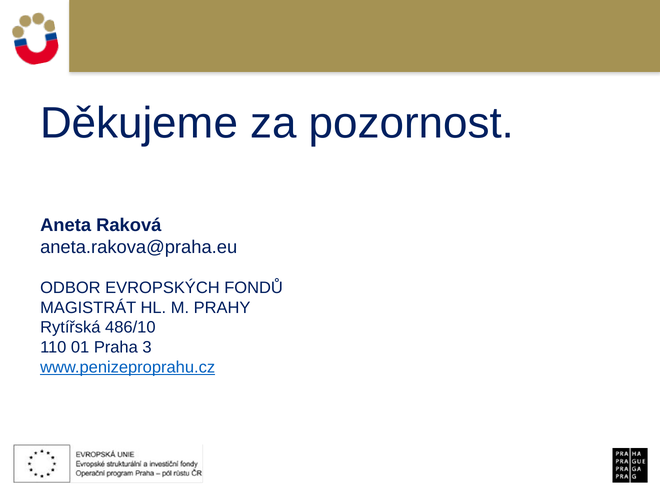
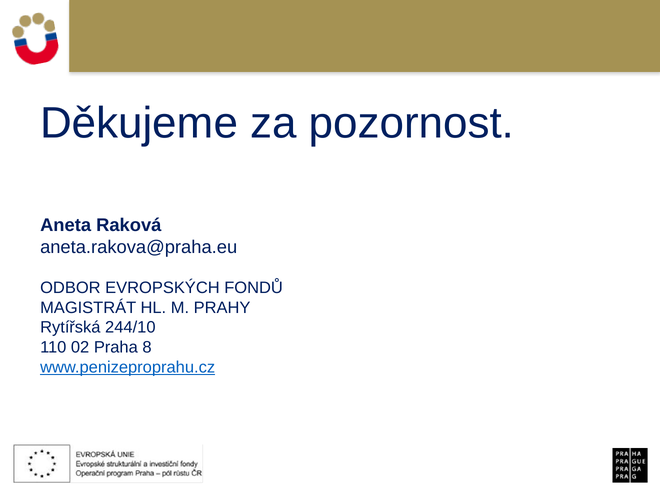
486/10: 486/10 -> 244/10 (130, 327)
01: 01 -> 02 (80, 347)
3: 3 -> 8 (147, 347)
